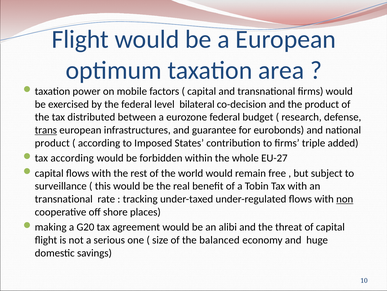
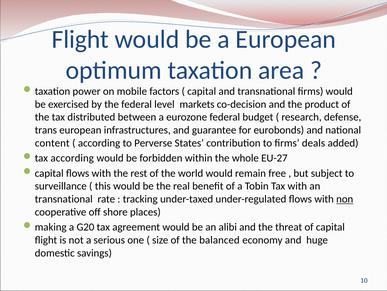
bilateral: bilateral -> markets (197, 104)
trans underline: present -> none (46, 130)
product: product -> content (52, 143)
Imposed: Imposed -> Perverse (153, 143)
triple: triple -> deals (314, 143)
